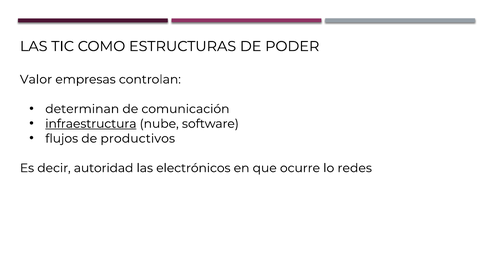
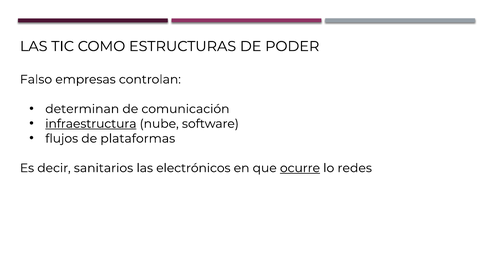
Valor: Valor -> Falso (36, 80)
productivos: productivos -> plataformas (138, 139)
autoridad: autoridad -> sanitarios (104, 168)
ocurre underline: none -> present (300, 168)
